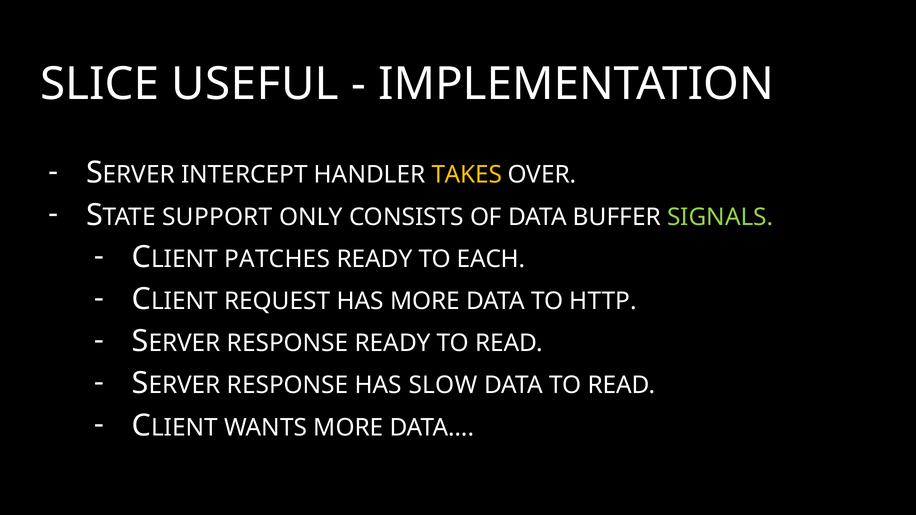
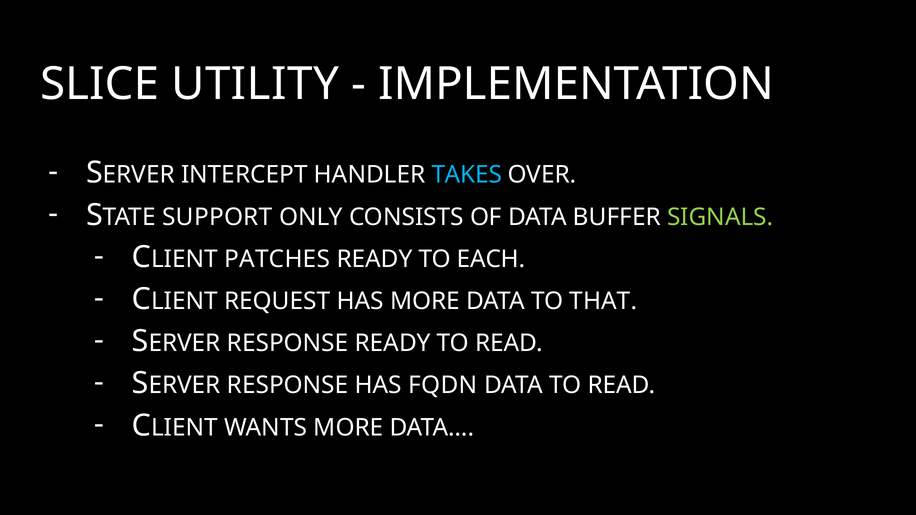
USEFUL: USEFUL -> UTILITY (255, 84)
TAKES colour: yellow -> light blue (467, 175)
HTTP: HTTP -> THAT (603, 301)
SLOW: SLOW -> FQDN (443, 386)
